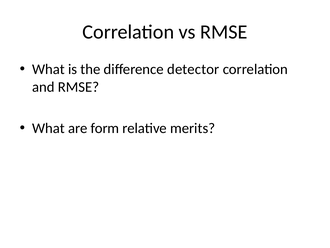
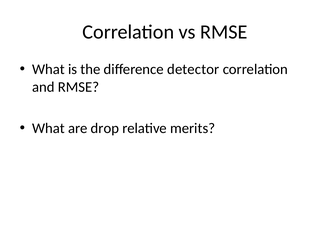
form: form -> drop (105, 128)
